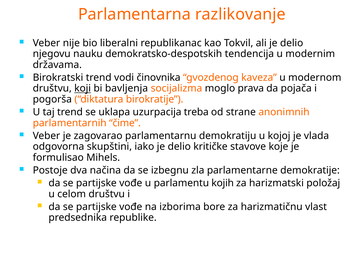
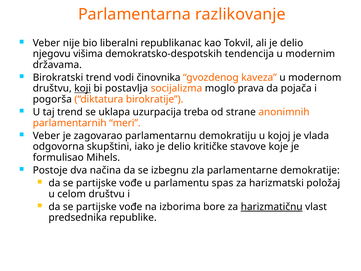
nauku: nauku -> višima (88, 54)
bavljenja: bavljenja -> postavlja (126, 88)
čime: čime -> meri (125, 123)
kojih: kojih -> spas (223, 183)
harizmatičnu underline: none -> present (272, 207)
